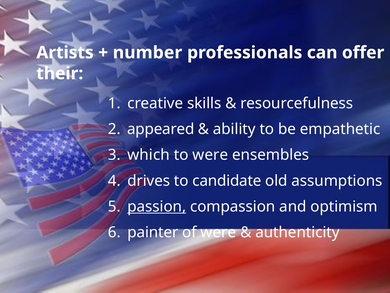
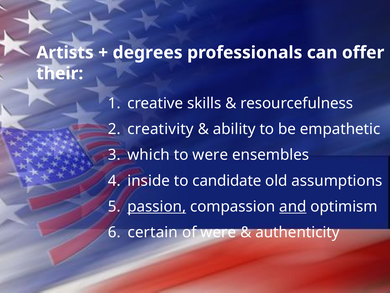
number: number -> degrees (148, 53)
appeared: appeared -> creativity (161, 129)
drives: drives -> inside (149, 180)
and underline: none -> present (293, 206)
painter: painter -> certain (153, 232)
